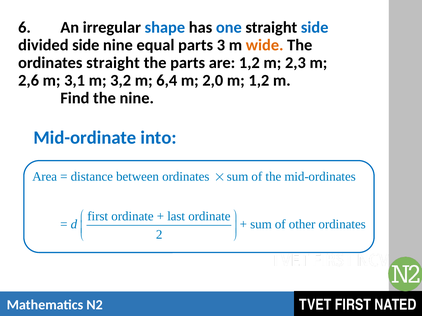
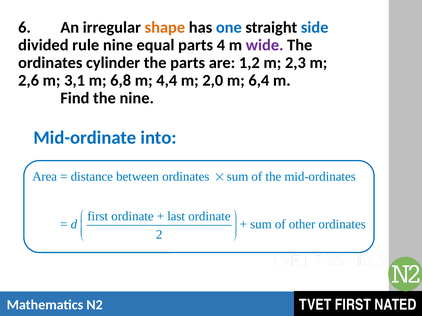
shape colour: blue -> orange (165, 27)
divided side: side -> rule (86, 45)
3: 3 -> 4 (221, 45)
wide colour: orange -> purple (265, 45)
ordinates straight: straight -> cylinder (113, 63)
3,2: 3,2 -> 6,8 (121, 81)
6,4: 6,4 -> 4,4 (167, 81)
m 1,2: 1,2 -> 6,4 (259, 81)
